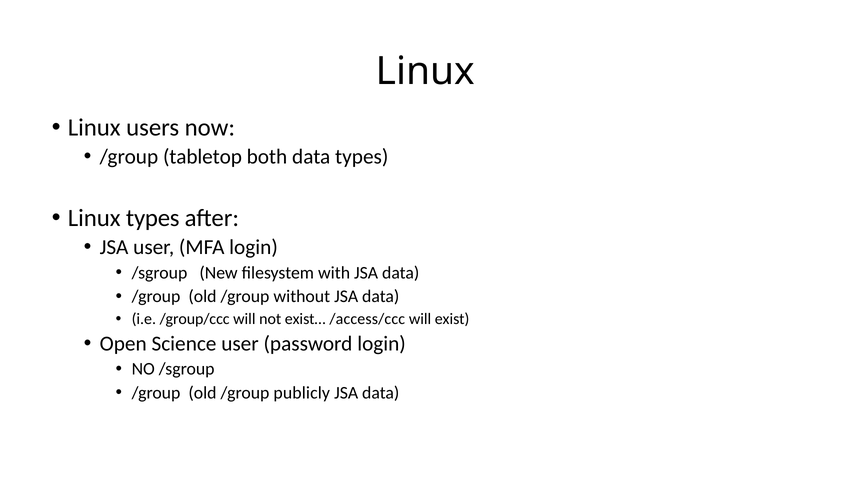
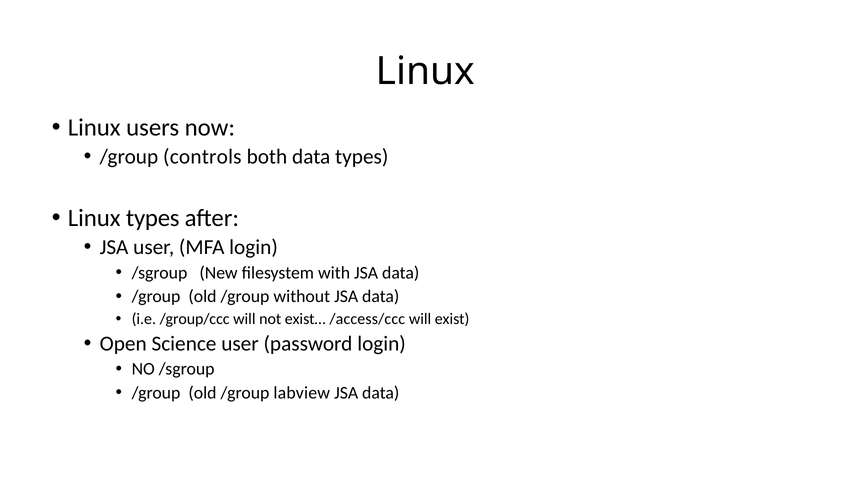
tabletop: tabletop -> controls (202, 157)
publicly: publicly -> labview (302, 392)
